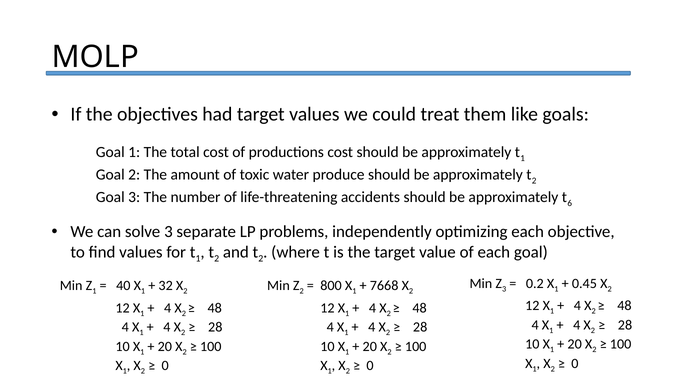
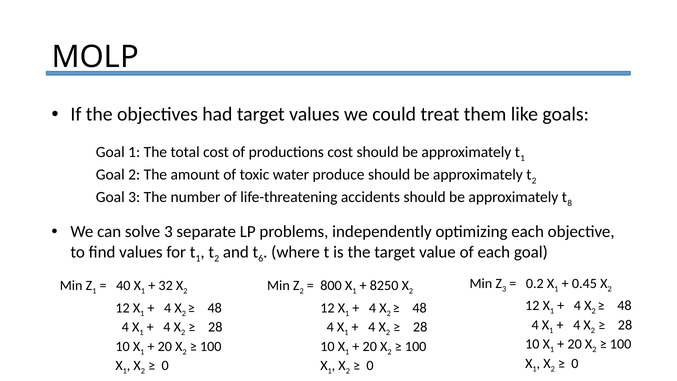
6: 6 -> 8 (570, 203)
and t 2: 2 -> 6 (261, 259)
7668: 7668 -> 8250 (384, 286)
